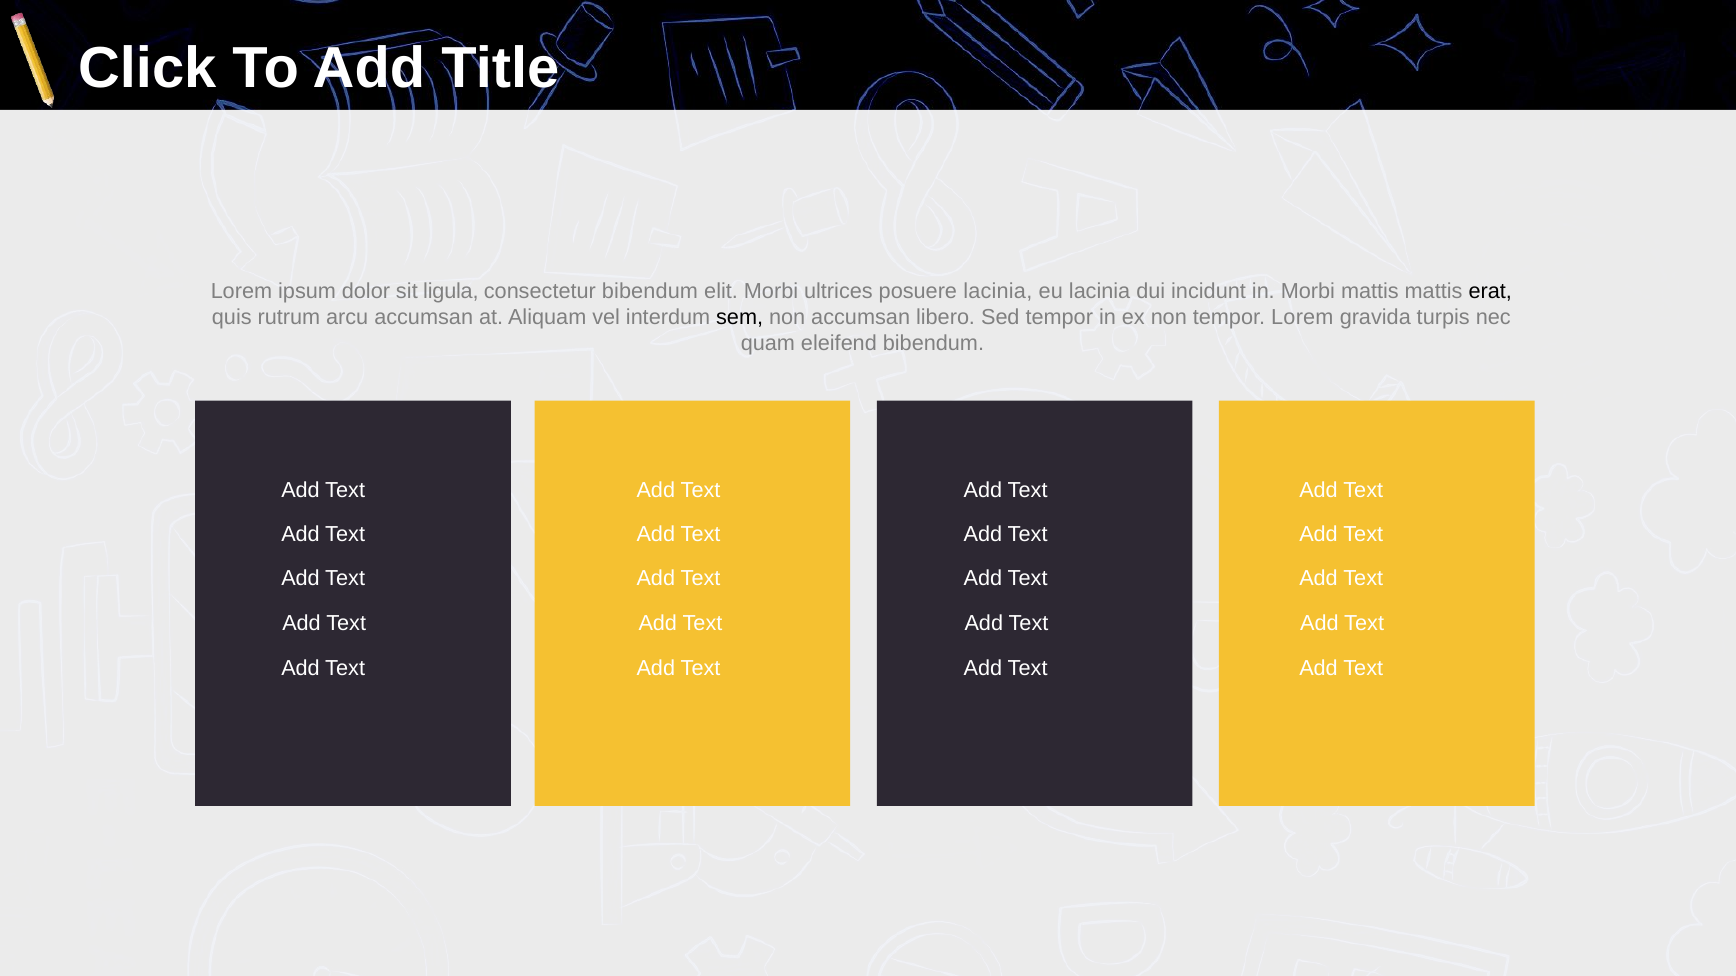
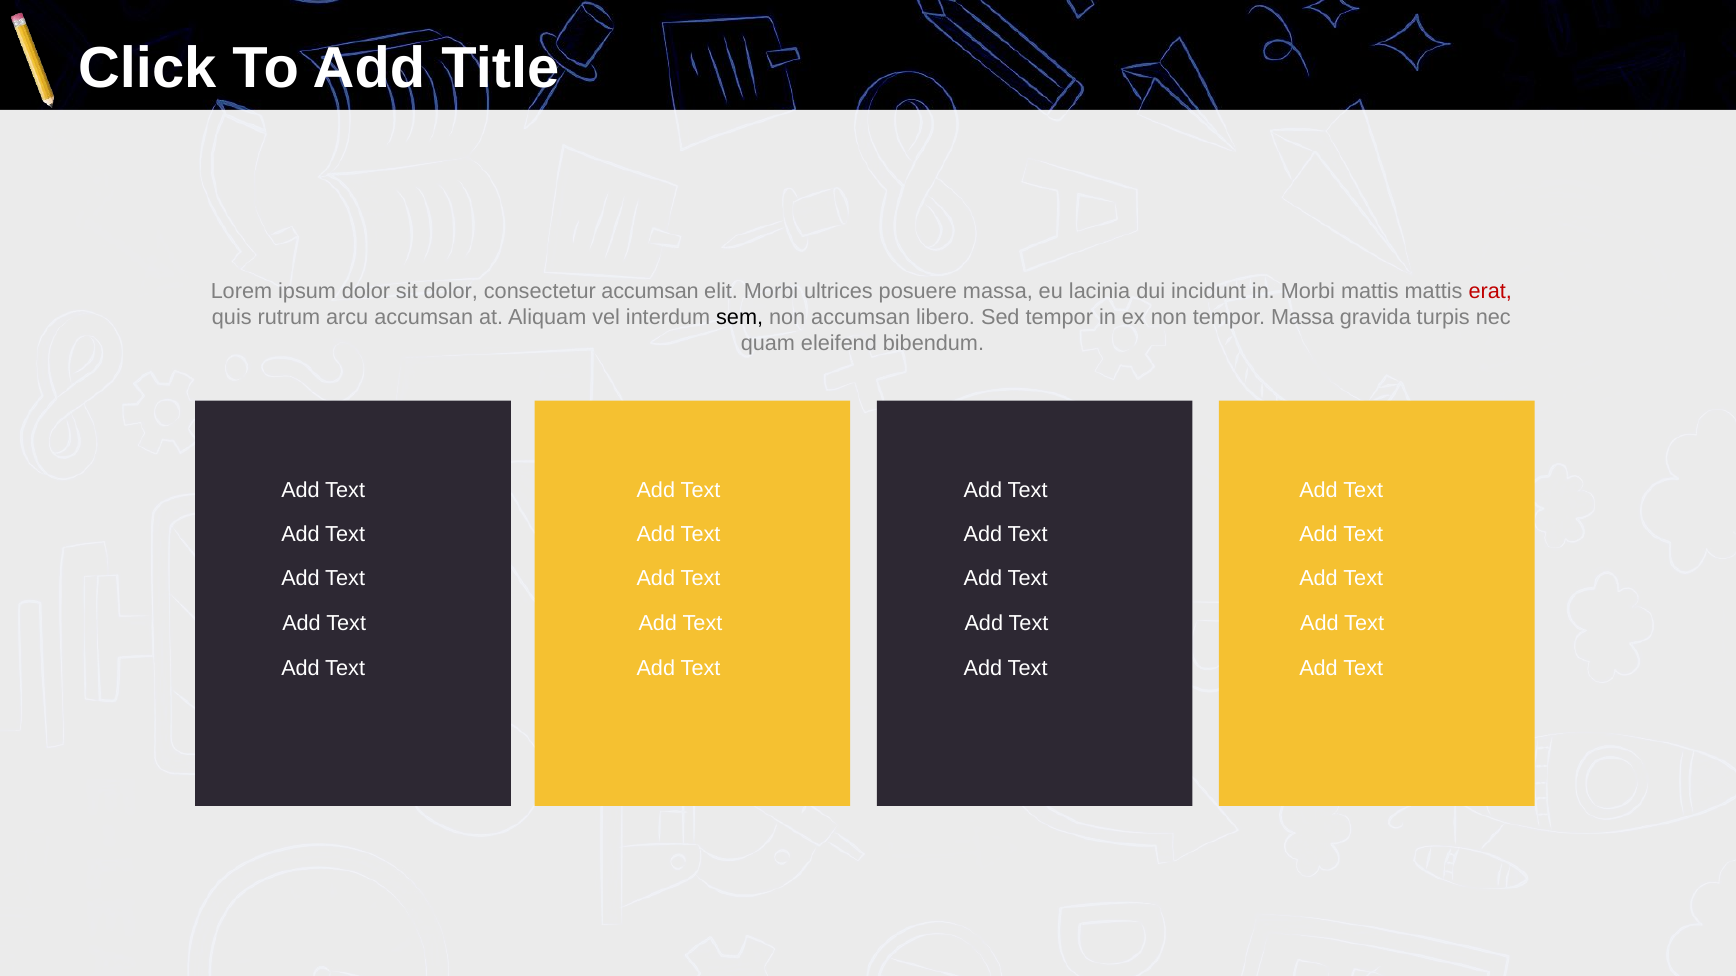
sit ligula: ligula -> dolor (451, 291)
consectetur bibendum: bibendum -> accumsan (650, 291)
posuere lacinia: lacinia -> massa (998, 291)
erat colour: black -> red (1490, 291)
tempor Lorem: Lorem -> Massa (1303, 317)
